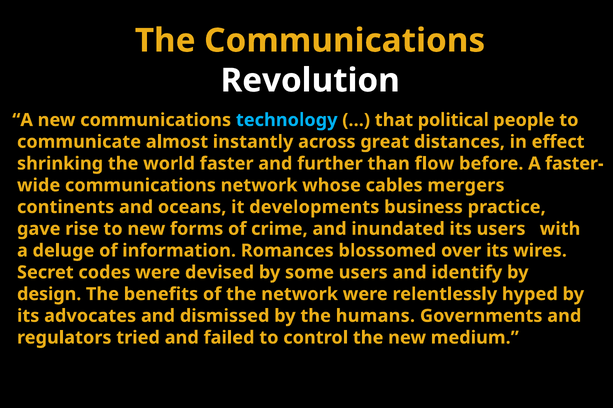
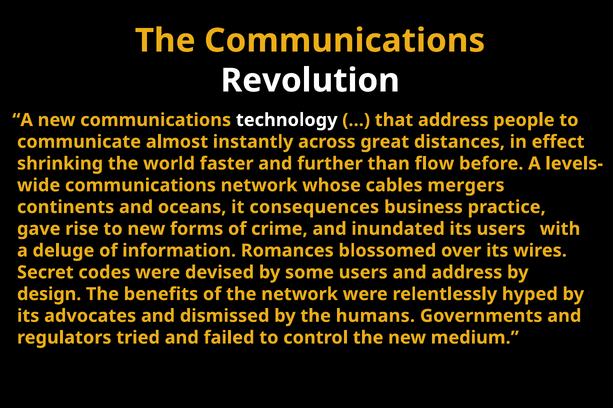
technology colour: light blue -> white (287, 120)
that political: political -> address (453, 120)
faster-: faster- -> levels- (574, 164)
developments: developments -> consequences (314, 207)
and identify: identify -> address (467, 273)
